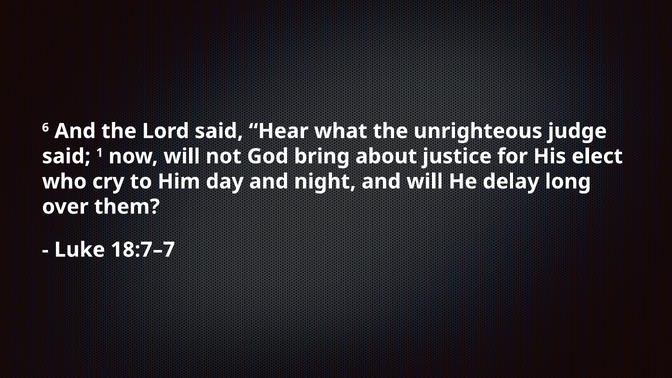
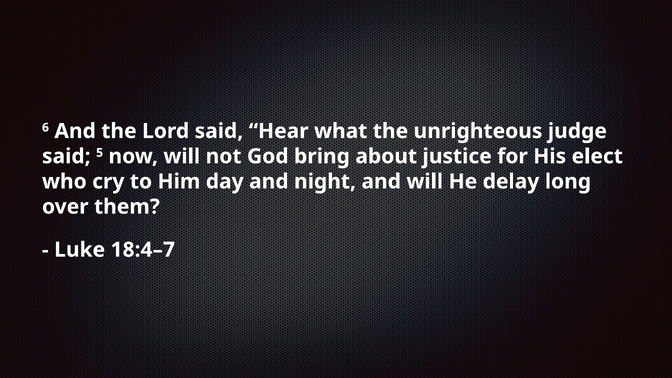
1: 1 -> 5 (100, 153)
18:7–7: 18:7–7 -> 18:4–7 (143, 250)
